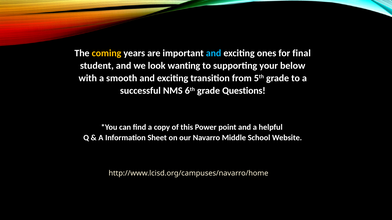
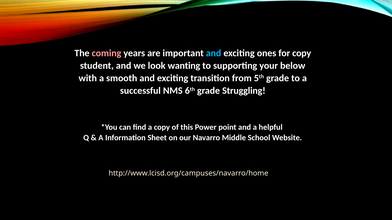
coming colour: yellow -> pink (106, 53)
for final: final -> copy (302, 53)
Questions: Questions -> Struggling (244, 91)
